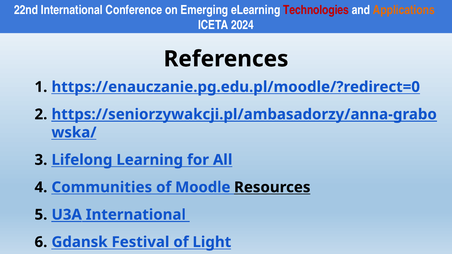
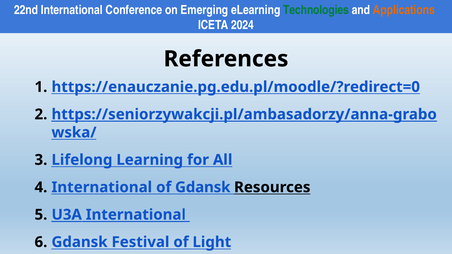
Technologies colour: red -> green (316, 10)
Communities: Communities -> International (102, 187)
of Moodle: Moodle -> Gdansk (203, 187)
